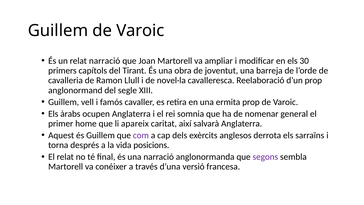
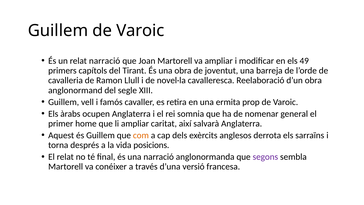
30: 30 -> 49 (304, 61)
d’un prop: prop -> obra (313, 80)
li apareix: apareix -> ampliar (135, 123)
com colour: purple -> orange (141, 135)
